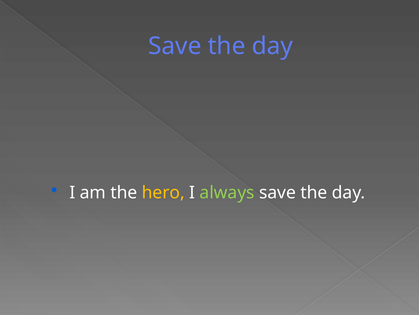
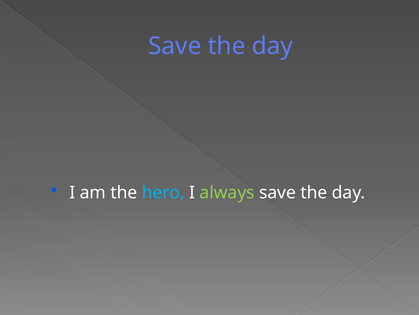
hero colour: yellow -> light blue (163, 192)
